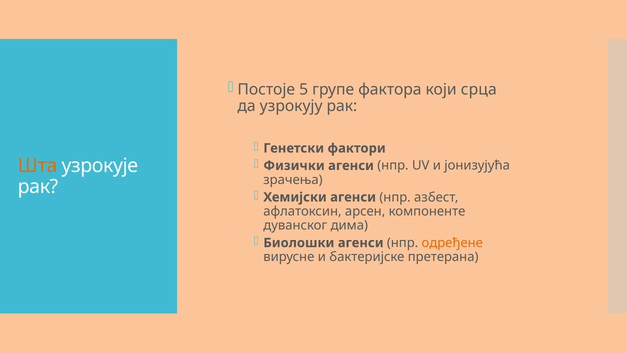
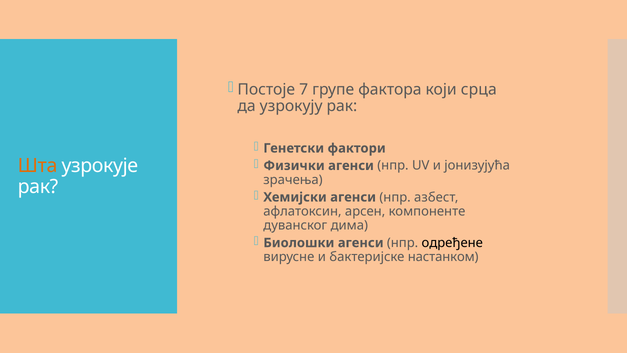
5: 5 -> 7 (304, 89)
одређене colour: orange -> black (452, 243)
претерана: претерана -> настанком (443, 257)
